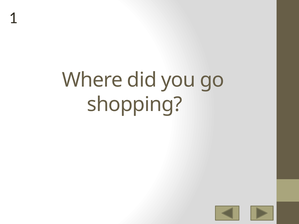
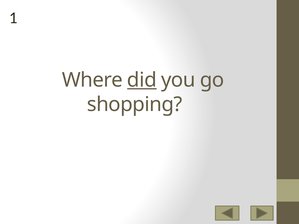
did underline: none -> present (142, 80)
